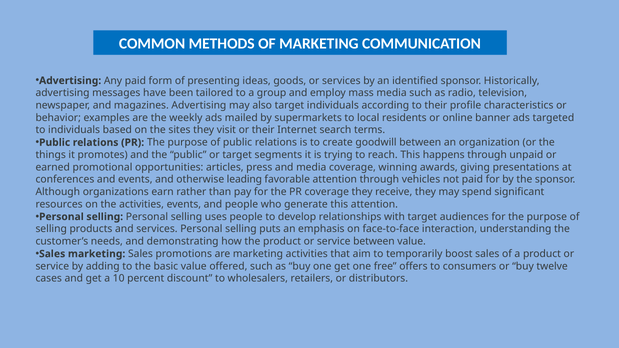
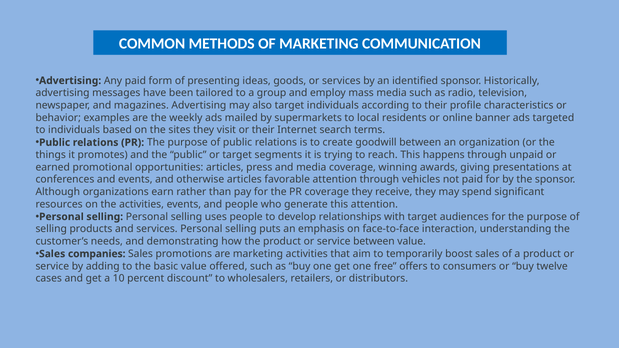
otherwise leading: leading -> articles (244, 180)
Sales marketing: marketing -> companies (97, 254)
